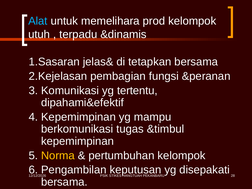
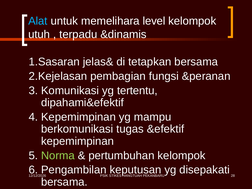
prod: prod -> level (154, 21)
&timbul: &timbul -> &efektif (166, 129)
Norma colour: yellow -> light green (58, 156)
